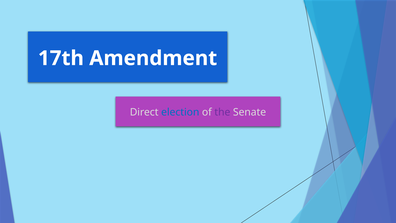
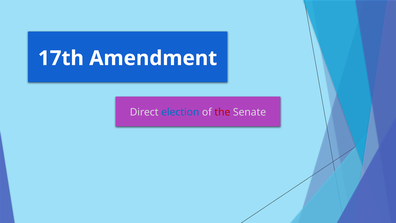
the colour: purple -> red (222, 112)
